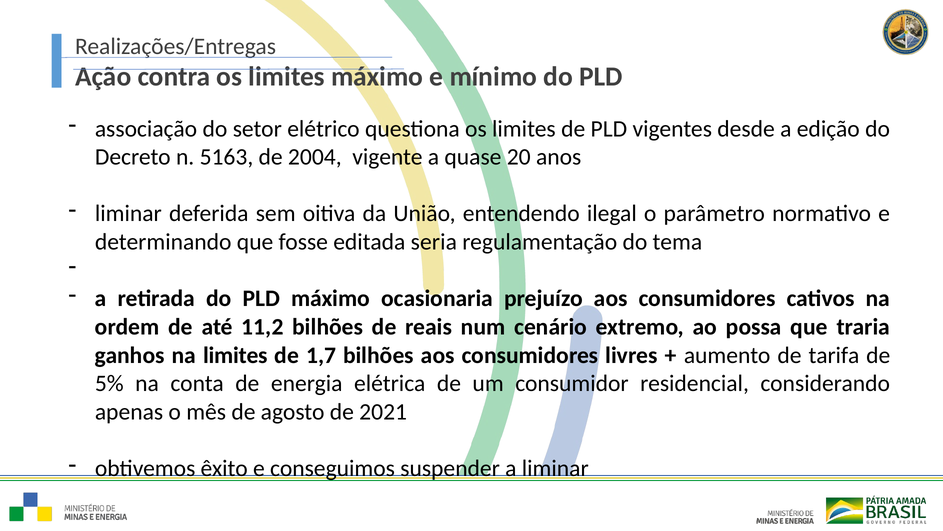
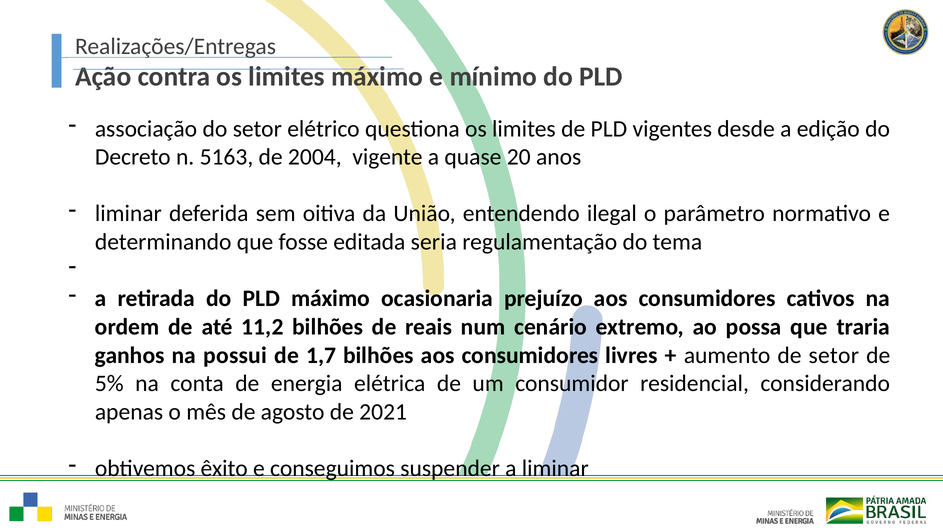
na limites: limites -> possui (235, 355)
de tarifa: tarifa -> setor (834, 355)
